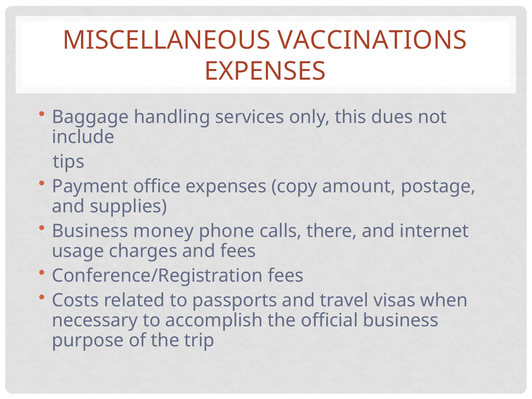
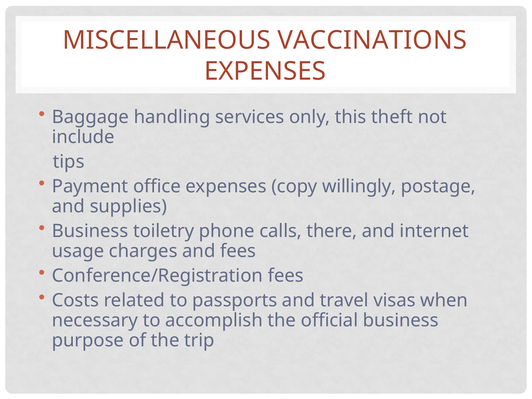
dues: dues -> theft (392, 117)
amount: amount -> willingly (359, 186)
money: money -> toiletry (164, 231)
